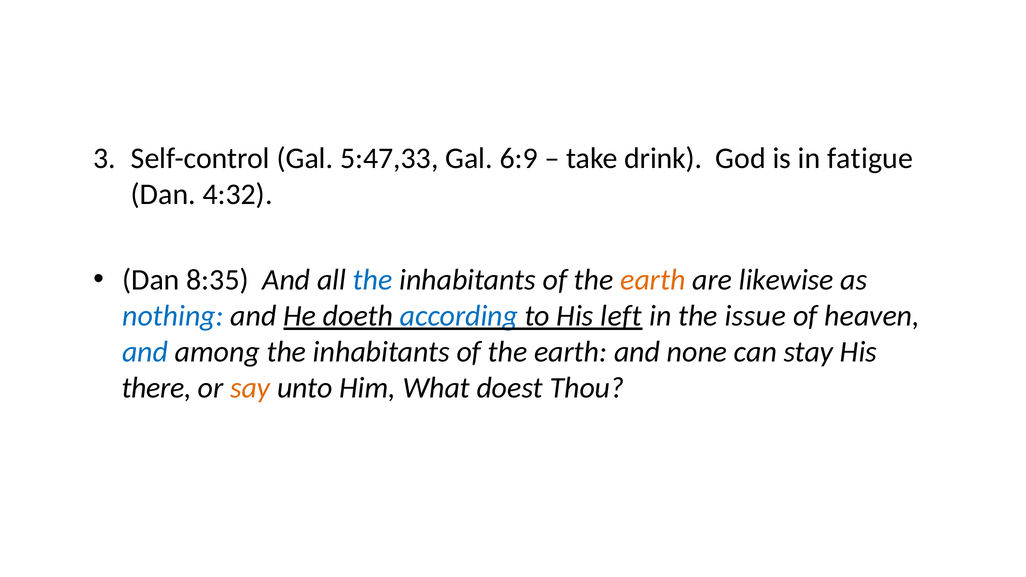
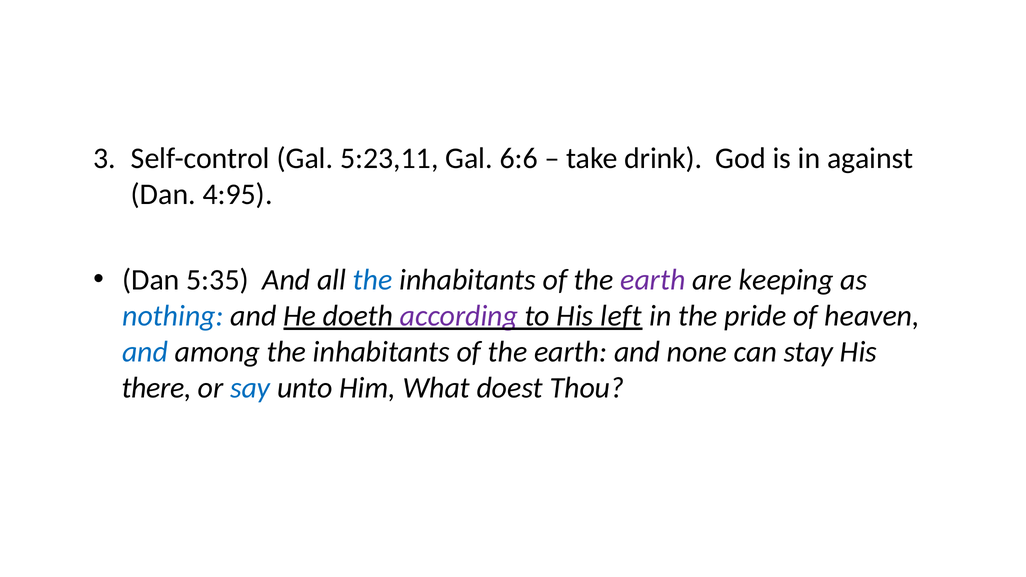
5:47,33: 5:47,33 -> 5:23,11 (389, 159)
6:9: 6:9 -> 6:6 (519, 159)
fatigue: fatigue -> against (870, 159)
4:32: 4:32 -> 4:95 (238, 194)
8:35: 8:35 -> 5:35 (218, 280)
earth colour: orange -> purple (653, 280)
likewise: likewise -> keeping (786, 280)
according colour: blue -> purple (459, 316)
issue: issue -> pride (755, 316)
say colour: orange -> blue (250, 388)
